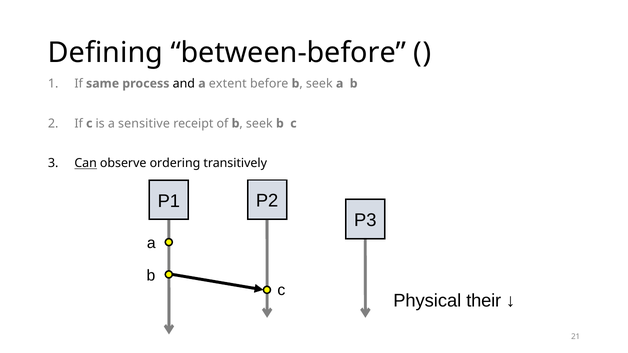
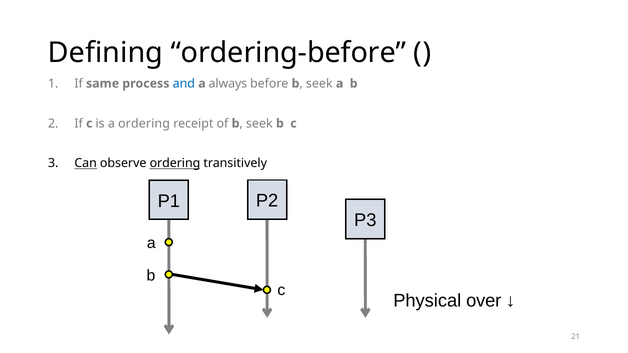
between-before: between-before -> ordering-before (288, 53)
and colour: black -> blue (184, 84)
extent: extent -> always (228, 84)
a sensitive: sensitive -> ordering (144, 123)
ordering underline: none -> present (175, 163)
their: their -> over (484, 301)
